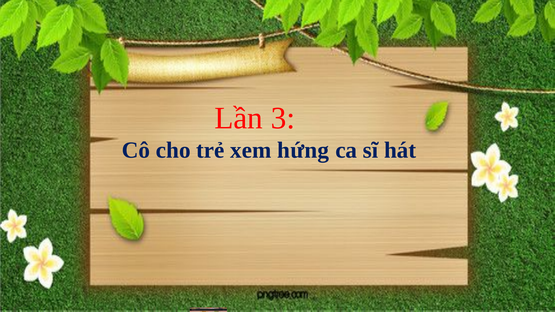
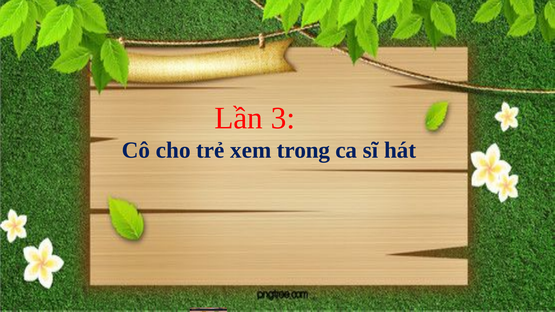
hứng: hứng -> trong (303, 150)
